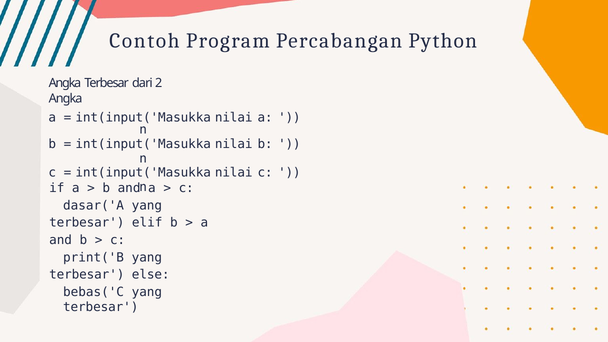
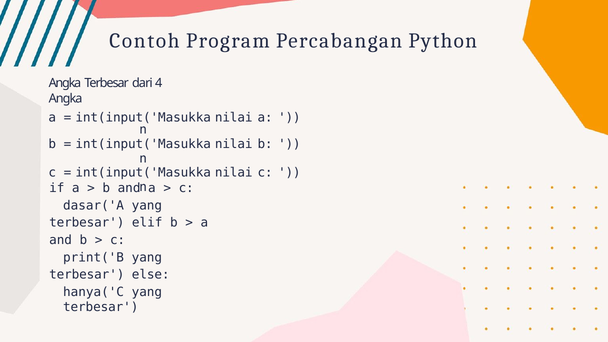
2: 2 -> 4 (159, 83)
bebas('C: bebas('C -> hanya('C (94, 292)
